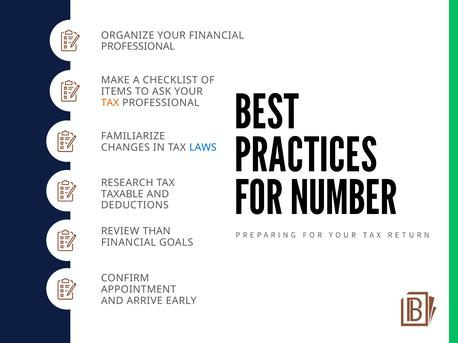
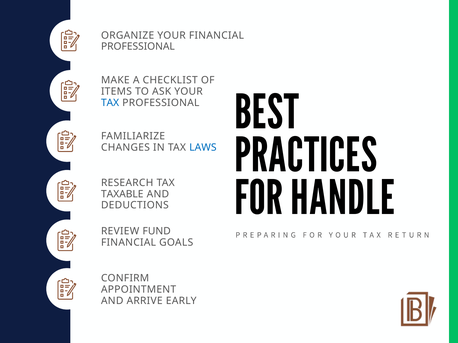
TAX colour: orange -> blue (110, 103)
NUMBER: NUMBER -> HANDLE (343, 199)
THAN: THAN -> FUND (157, 231)
